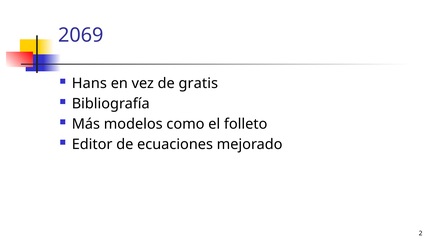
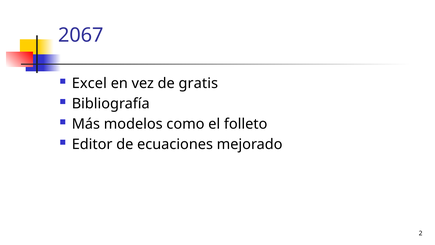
2069: 2069 -> 2067 (81, 35)
Hans: Hans -> Excel (89, 83)
